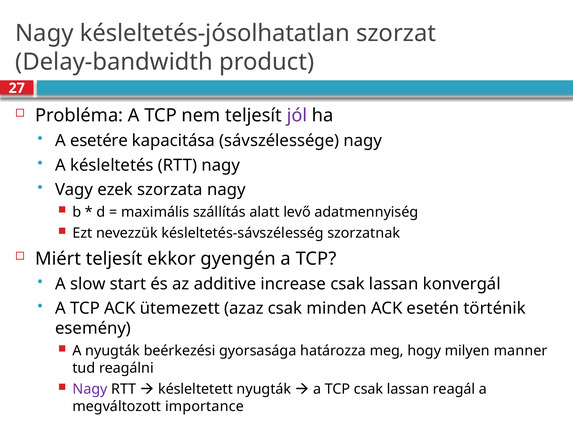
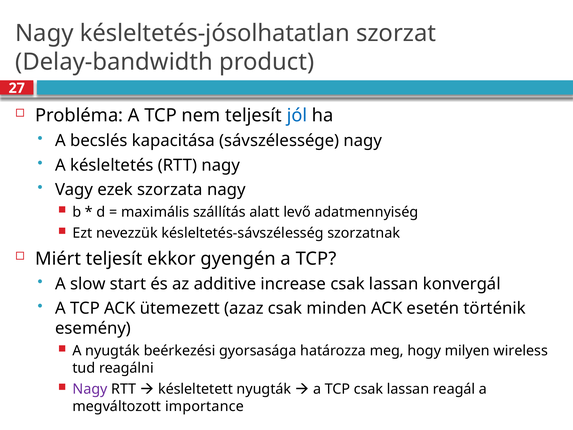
jól colour: purple -> blue (297, 115)
esetére: esetére -> becslés (99, 141)
manner: manner -> wireless (521, 351)
